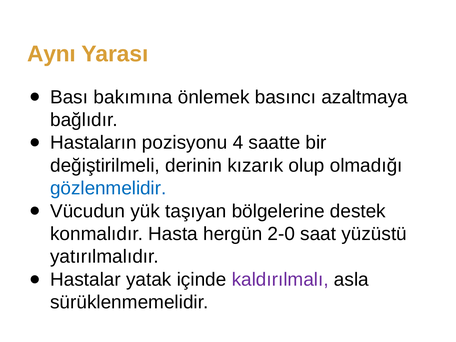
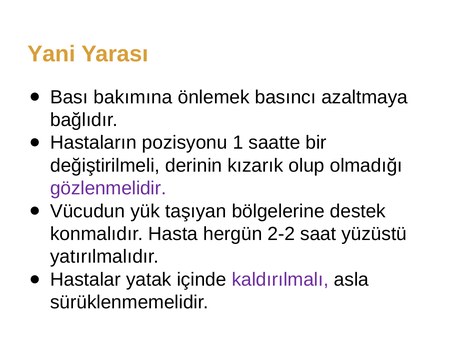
Aynı: Aynı -> Yani (51, 54)
4: 4 -> 1 (238, 143)
gözlenmelidir colour: blue -> purple (108, 188)
2-0: 2-0 -> 2-2 (281, 234)
